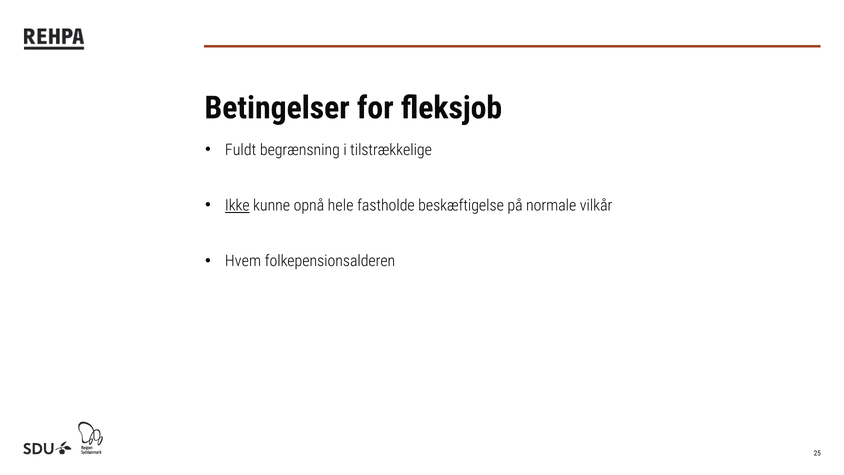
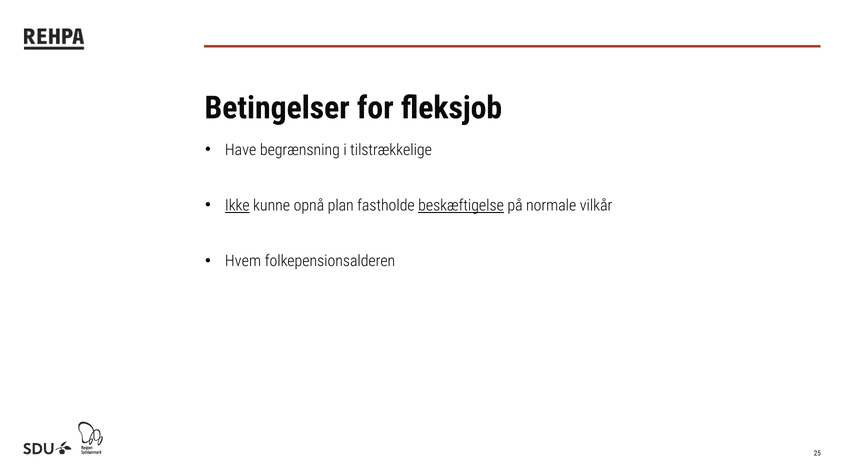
Fuldt: Fuldt -> Have (241, 150)
hele: hele -> plan (341, 205)
beskæftigelse underline: none -> present (461, 205)
